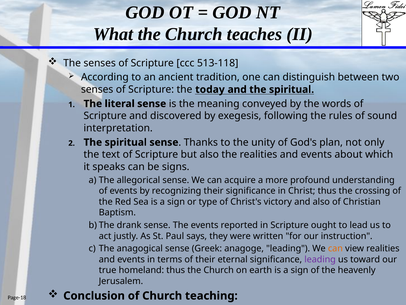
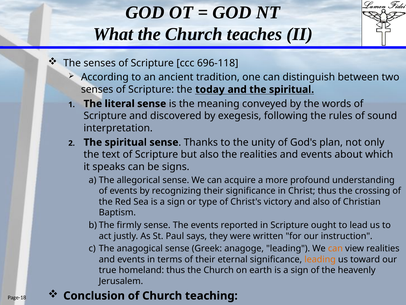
513-118: 513-118 -> 696-118 (218, 63)
drank: drank -> firmly (129, 225)
leading colour: purple -> orange (320, 259)
